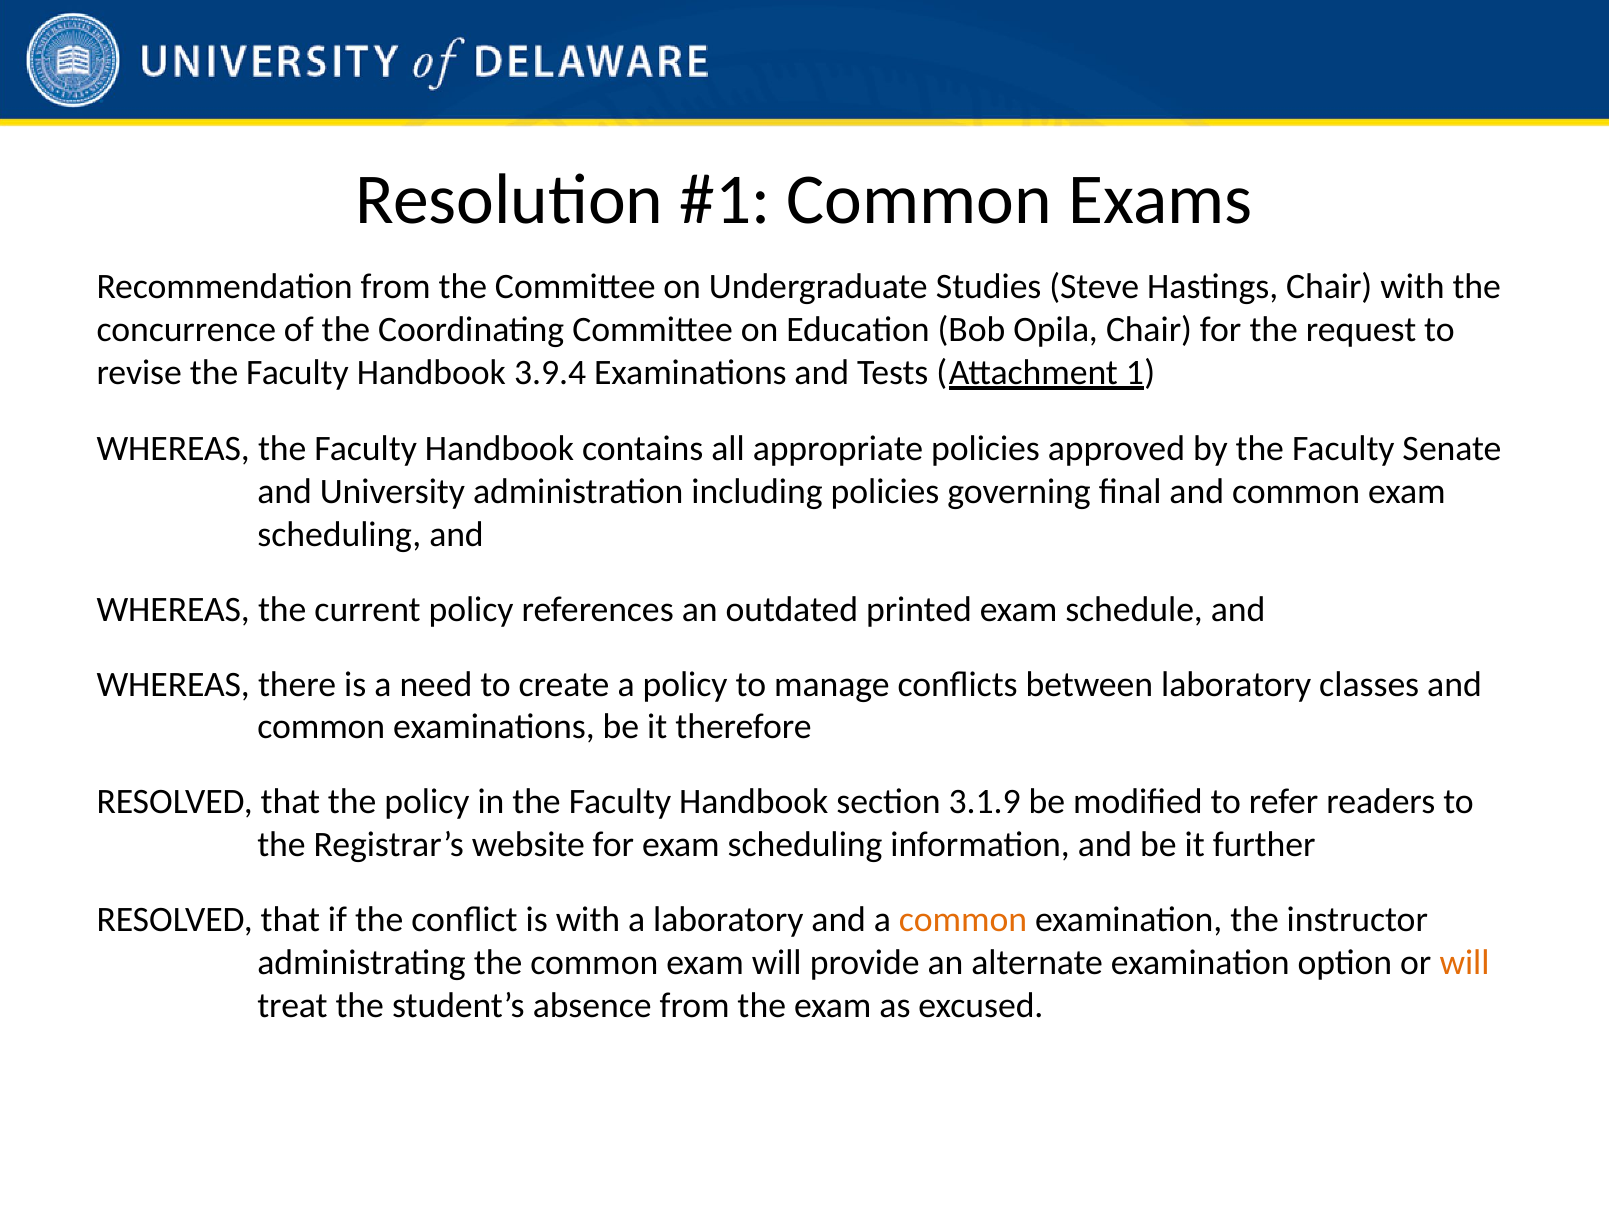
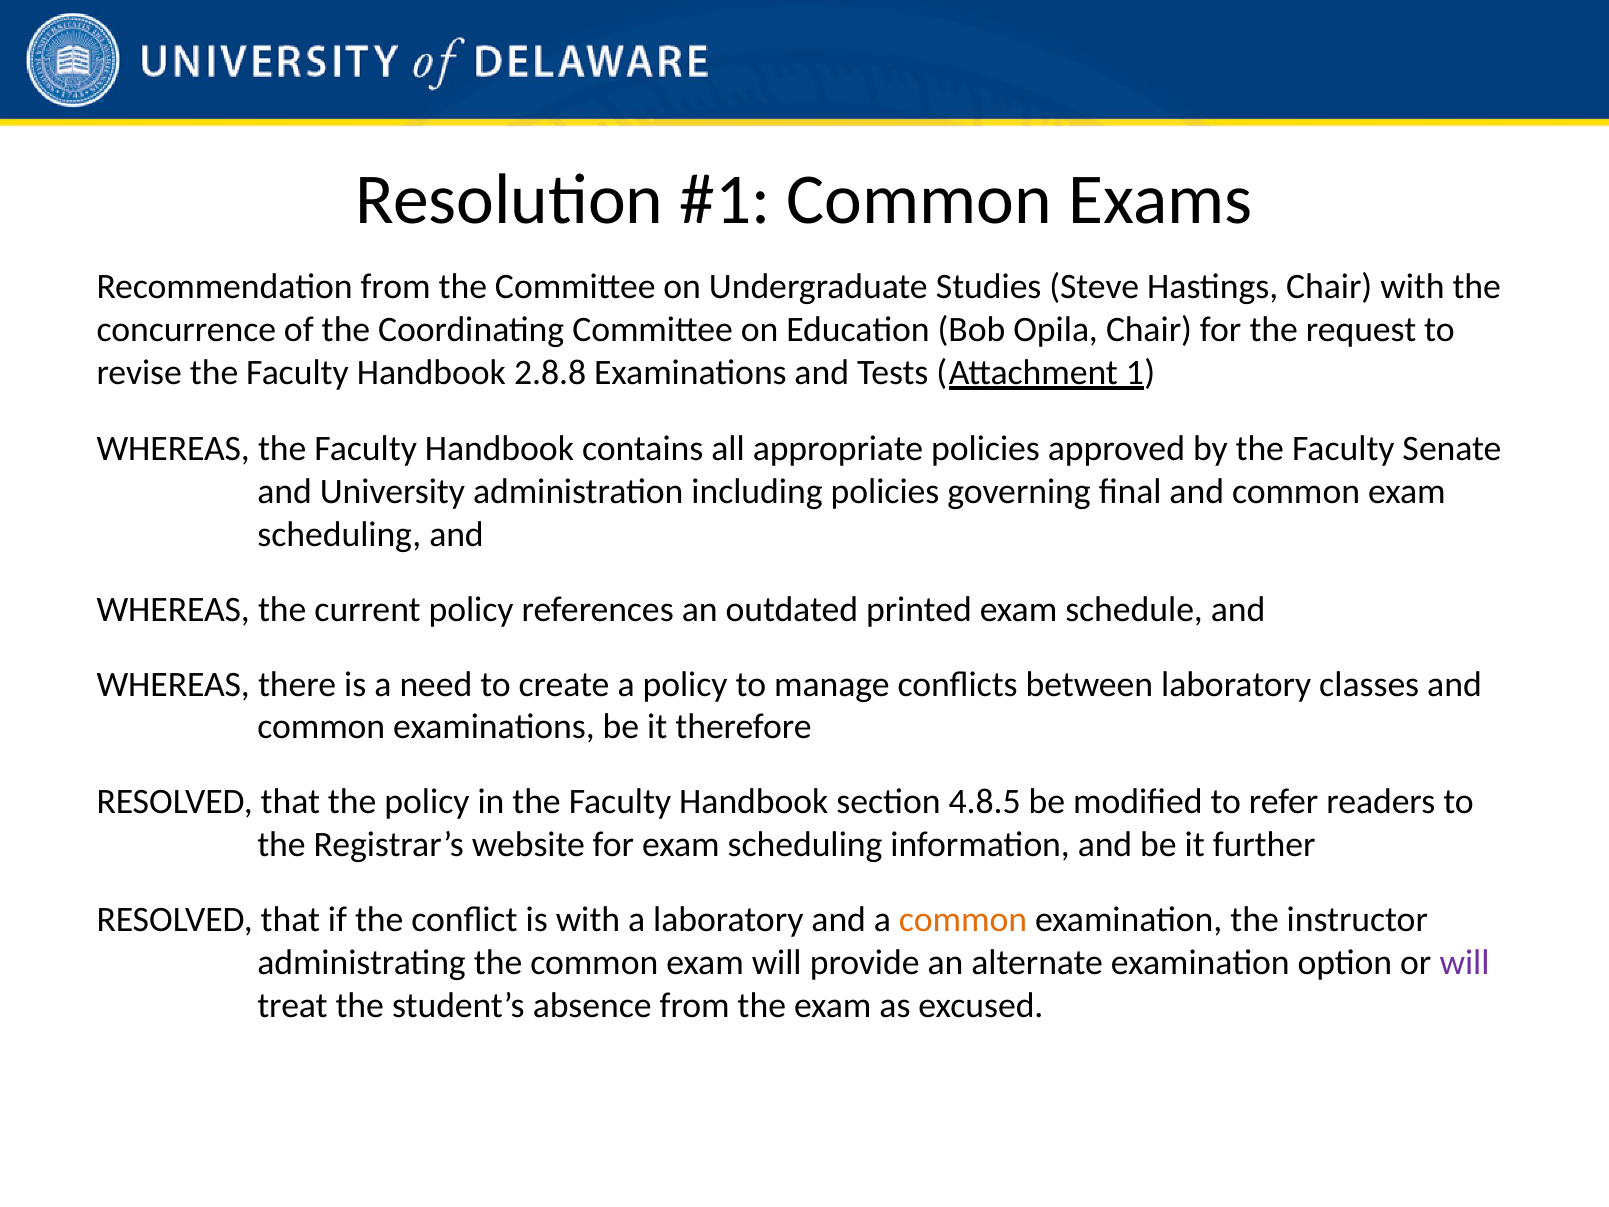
3.9.4: 3.9.4 -> 2.8.8 (550, 373)
3.1.9: 3.1.9 -> 4.8.5 (985, 802)
will colour: orange -> purple (1465, 963)
